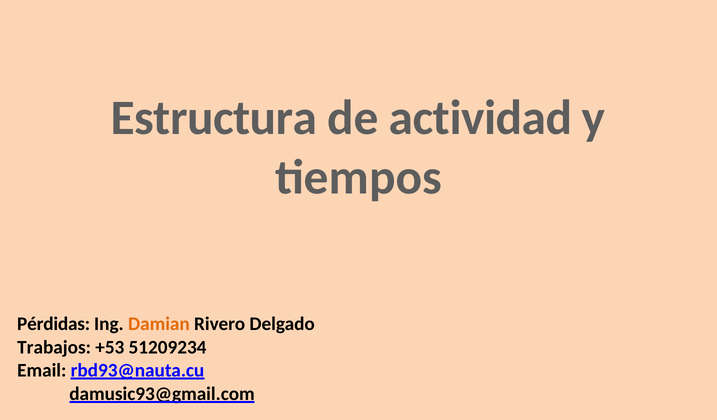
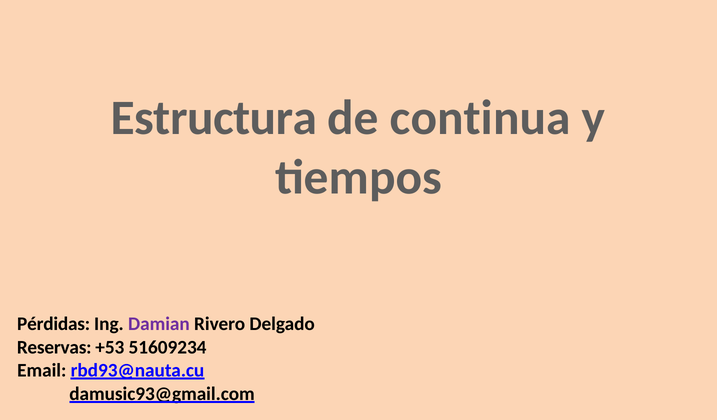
actividad: actividad -> continua (480, 118)
Damian colour: orange -> purple (159, 324)
Trabajos: Trabajos -> Reservas (54, 347)
51209234: 51209234 -> 51609234 (168, 347)
